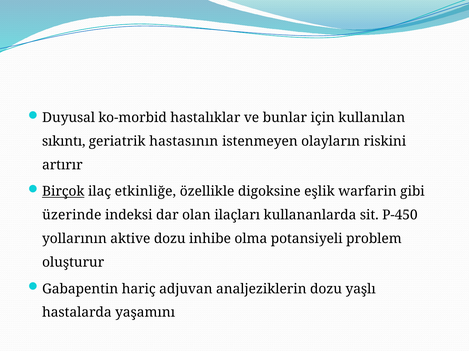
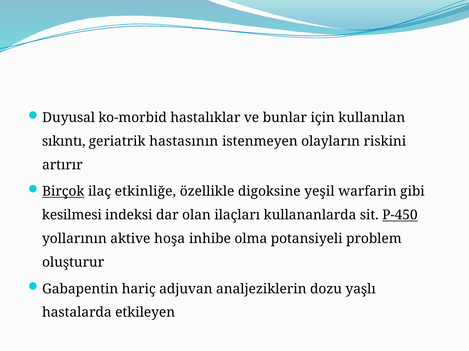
eşlik: eşlik -> yeşil (319, 192)
üzerinde: üzerinde -> kesilmesi (72, 216)
P-450 underline: none -> present (400, 216)
aktive dozu: dozu -> hoşa (170, 239)
yaşamını: yaşamını -> etkileyen (145, 313)
